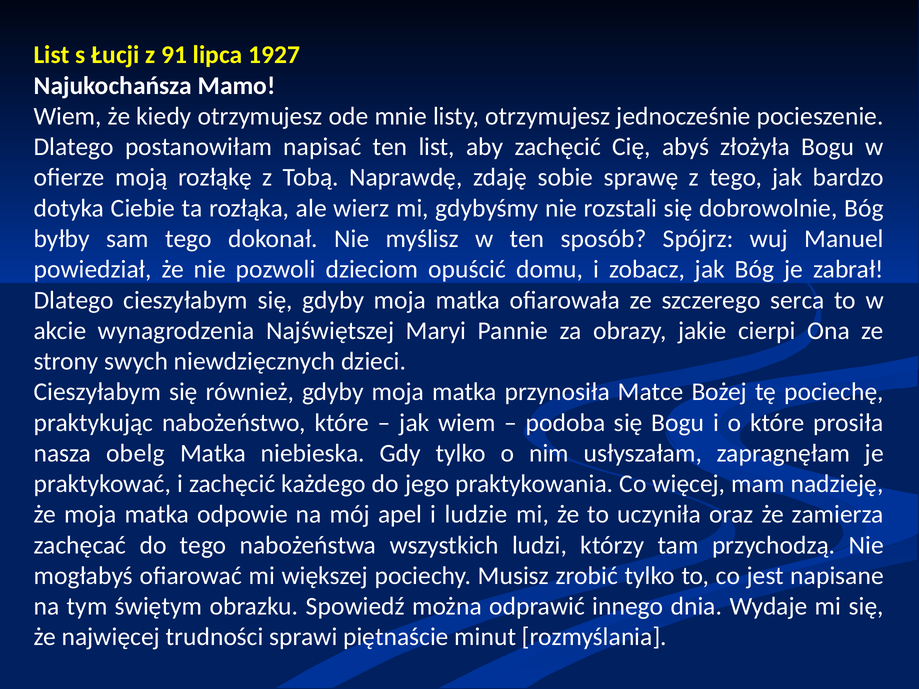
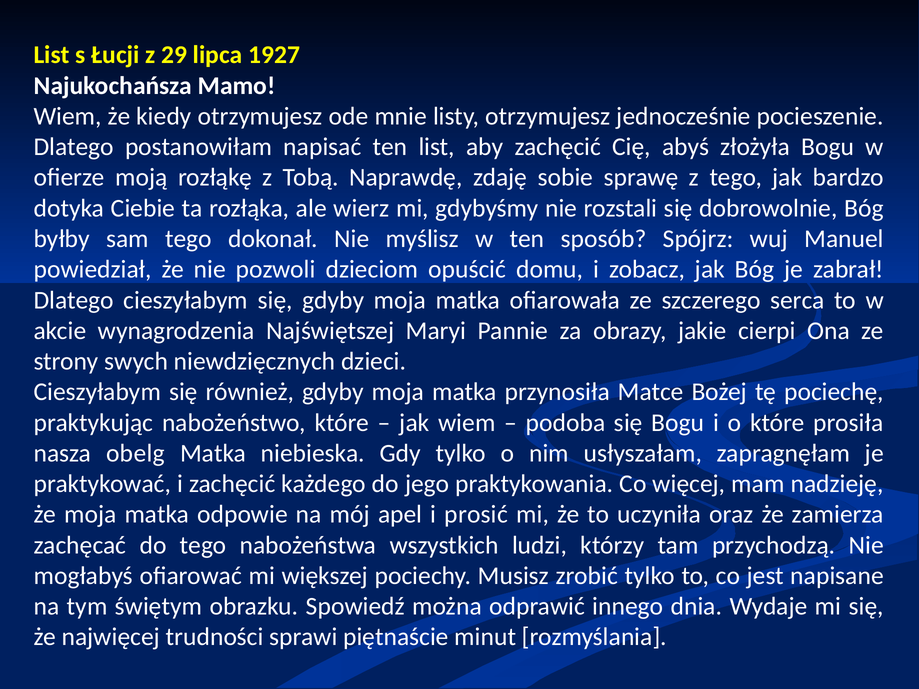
91: 91 -> 29 (174, 55)
ludzie: ludzie -> prosić (476, 515)
